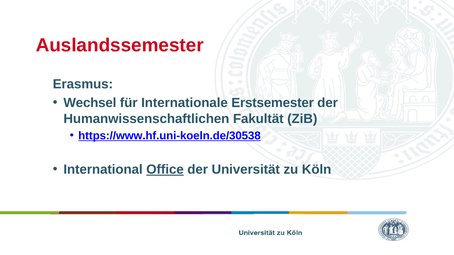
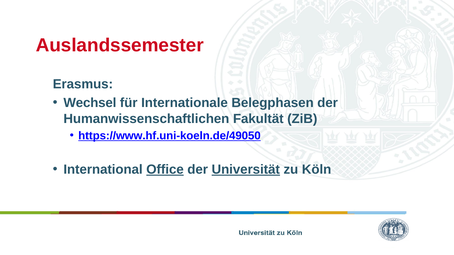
Erstsemester: Erstsemester -> Belegphasen (273, 103)
https://www.hf.uni-koeln.de/30538: https://www.hf.uni-koeln.de/30538 -> https://www.hf.uni-koeln.de/49050 (169, 136)
Universität underline: none -> present (246, 170)
